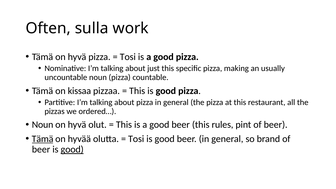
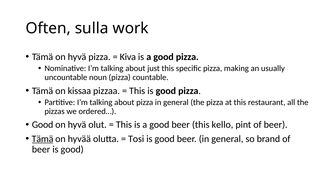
Tosi: Tosi -> Kiva (128, 57)
Noun: Noun -> Good (43, 125)
rules: rules -> kello (222, 125)
good underline: present -> none (72, 149)
